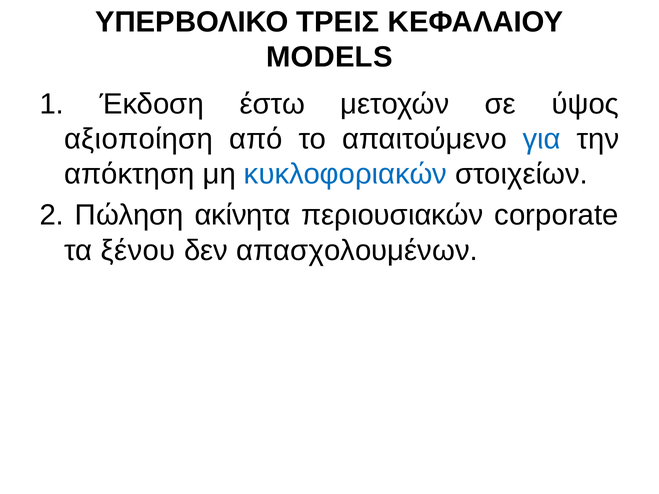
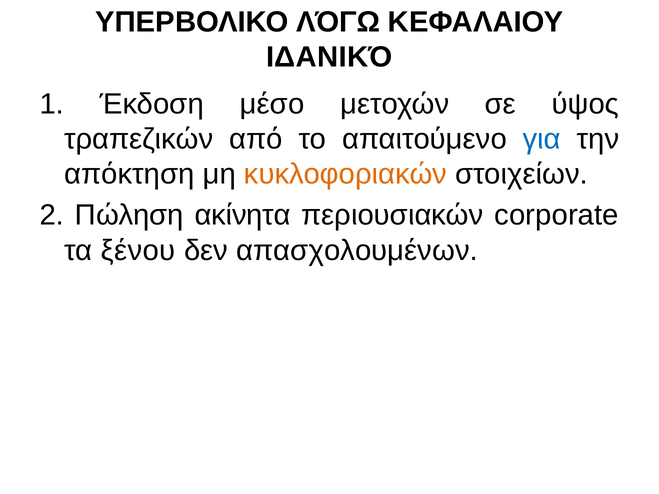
ΤΡΕΙΣ: ΤΡΕΙΣ -> ΛΌΓΩ (338, 22)
MODELS: MODELS -> ΙΔΑΝΙΚΌ (329, 57)
έστω: έστω -> μέσο (272, 104)
αξιοποίηση: αξιοποίηση -> τραπεζικών (139, 139)
κυκλοφοριακών colour: blue -> orange (346, 174)
